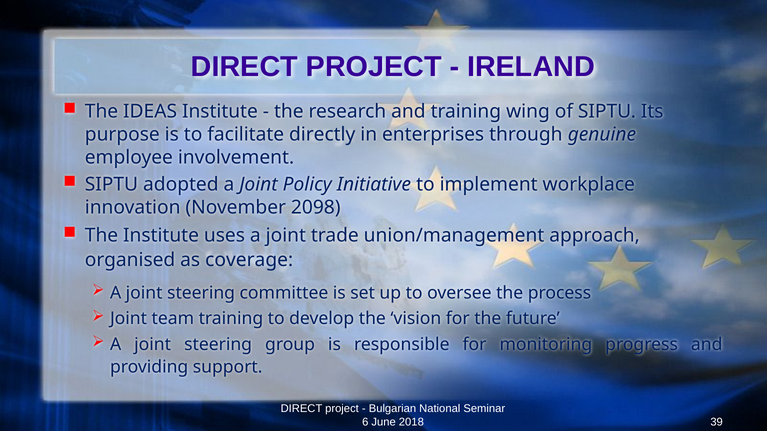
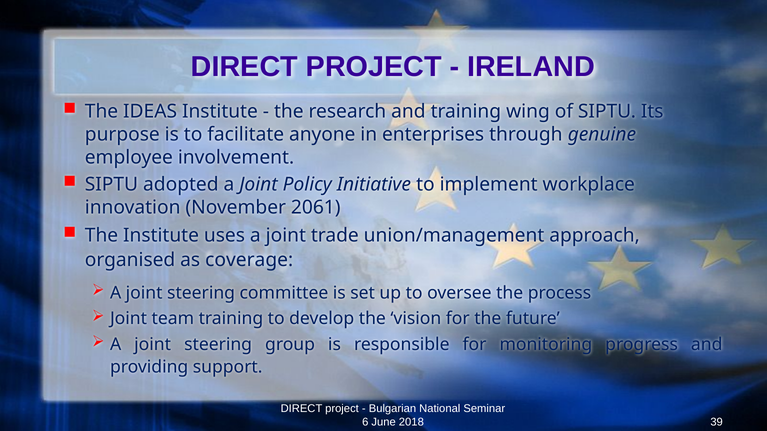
directly: directly -> anyone (322, 135)
2098: 2098 -> 2061 (316, 207)
